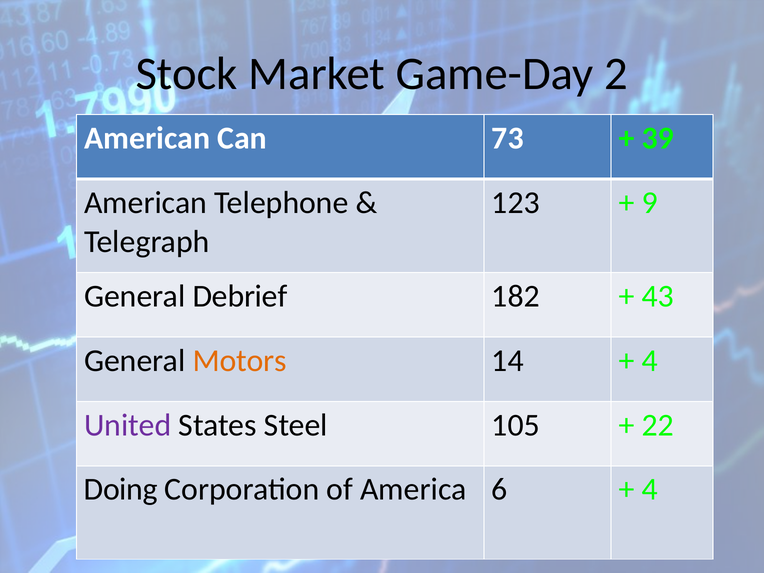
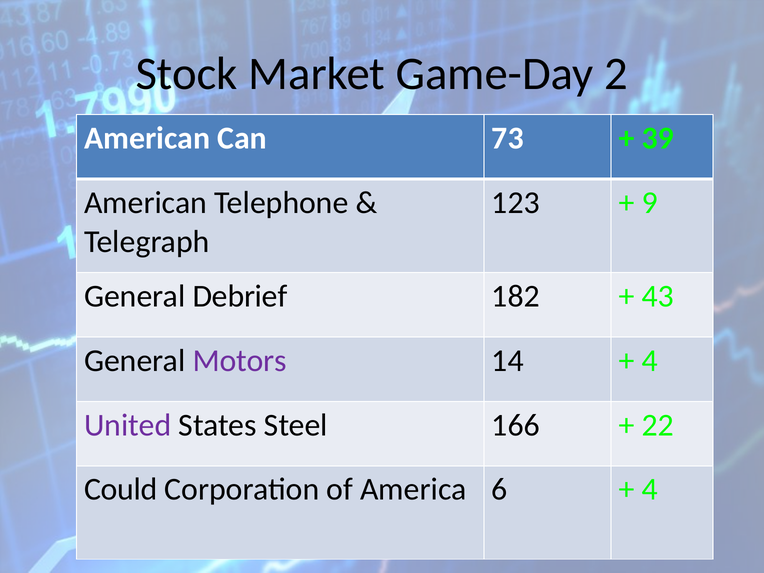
Motors colour: orange -> purple (240, 361)
105: 105 -> 166 (516, 425)
Doing: Doing -> Could (121, 489)
